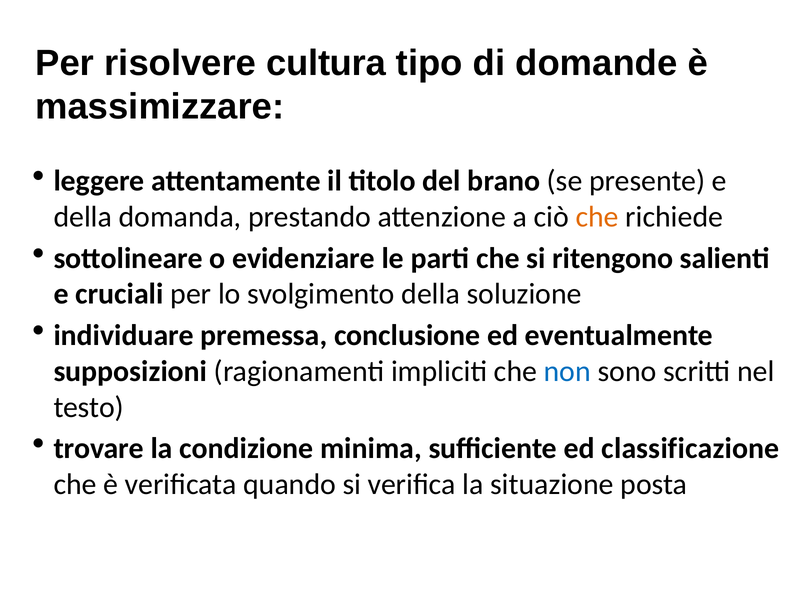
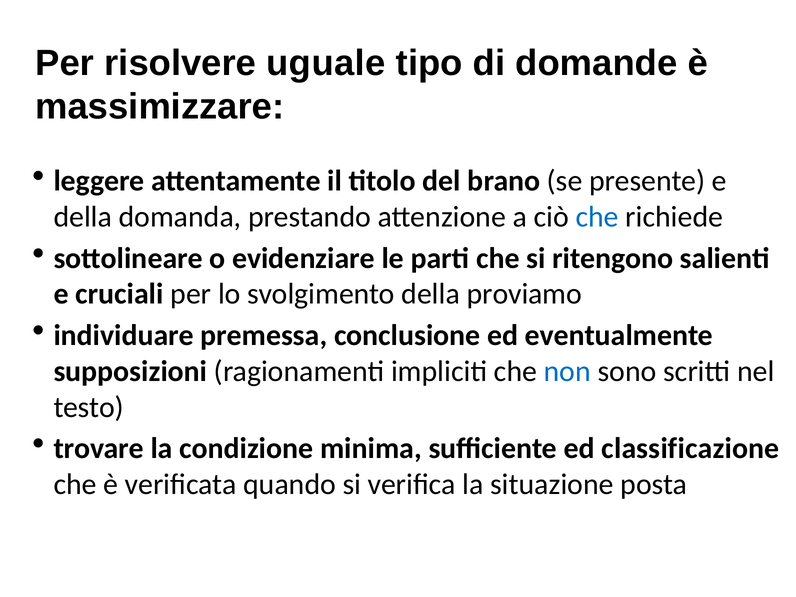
cultura: cultura -> uguale (326, 63)
che colour: orange -> blue (597, 217)
soluzione: soluzione -> proviamo (524, 294)
